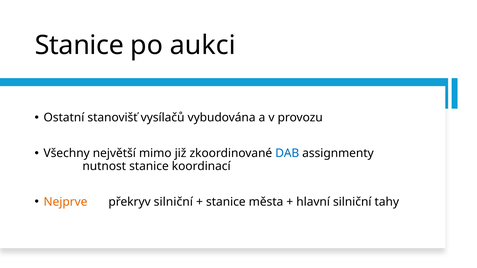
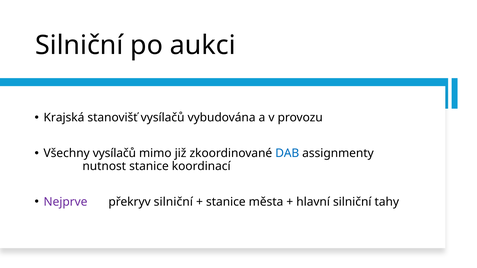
Stanice: Stanice -> Silniční (79, 45)
Ostatní: Ostatní -> Krajská (64, 118)
Všechny největší: největší -> vysílačů (114, 153)
Nejprve colour: orange -> purple (66, 202)
